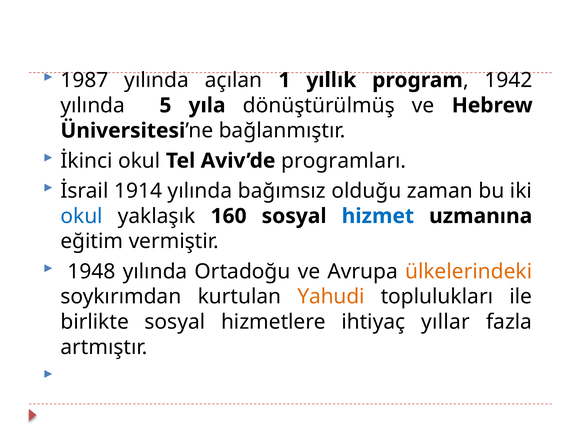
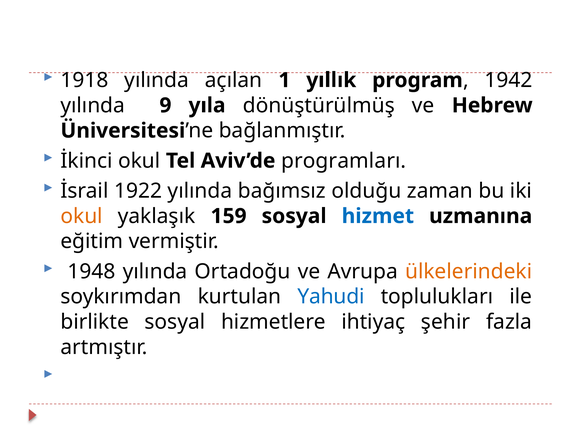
1987: 1987 -> 1918 (84, 80)
5: 5 -> 9 (165, 105)
1914: 1914 -> 1922 (138, 191)
okul colour: blue -> orange (82, 216)
160: 160 -> 159 (229, 216)
Yahudi colour: orange -> blue (331, 297)
yıllar: yıllar -> şehir (446, 322)
